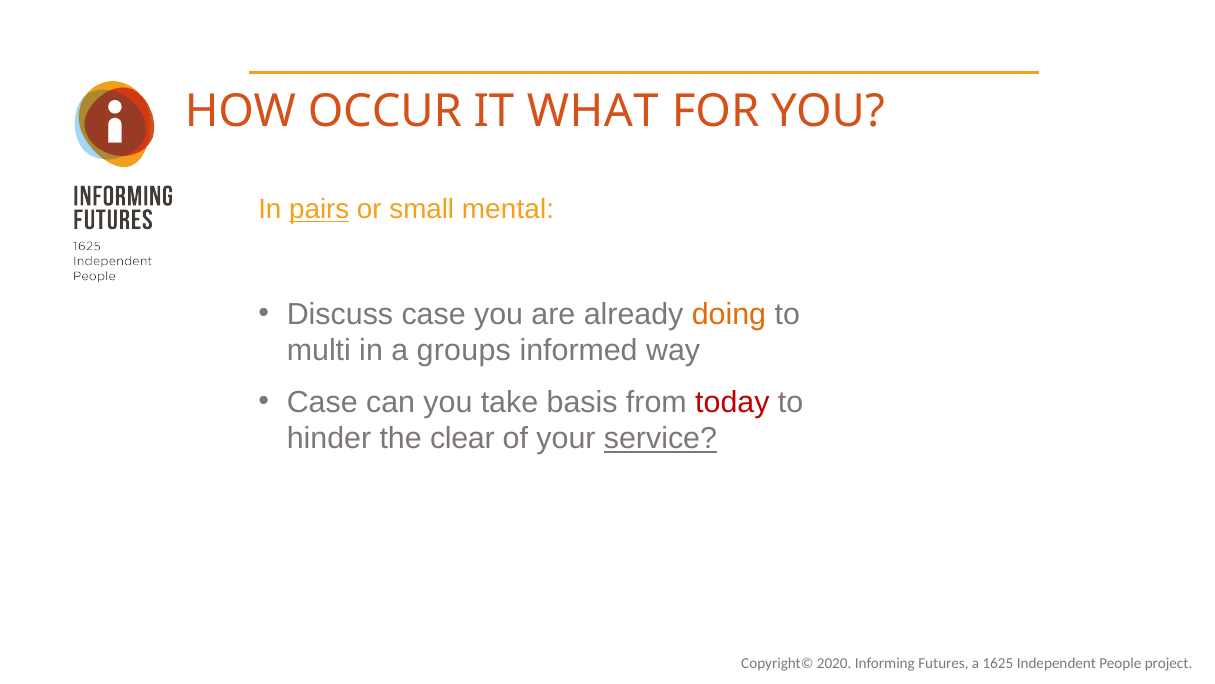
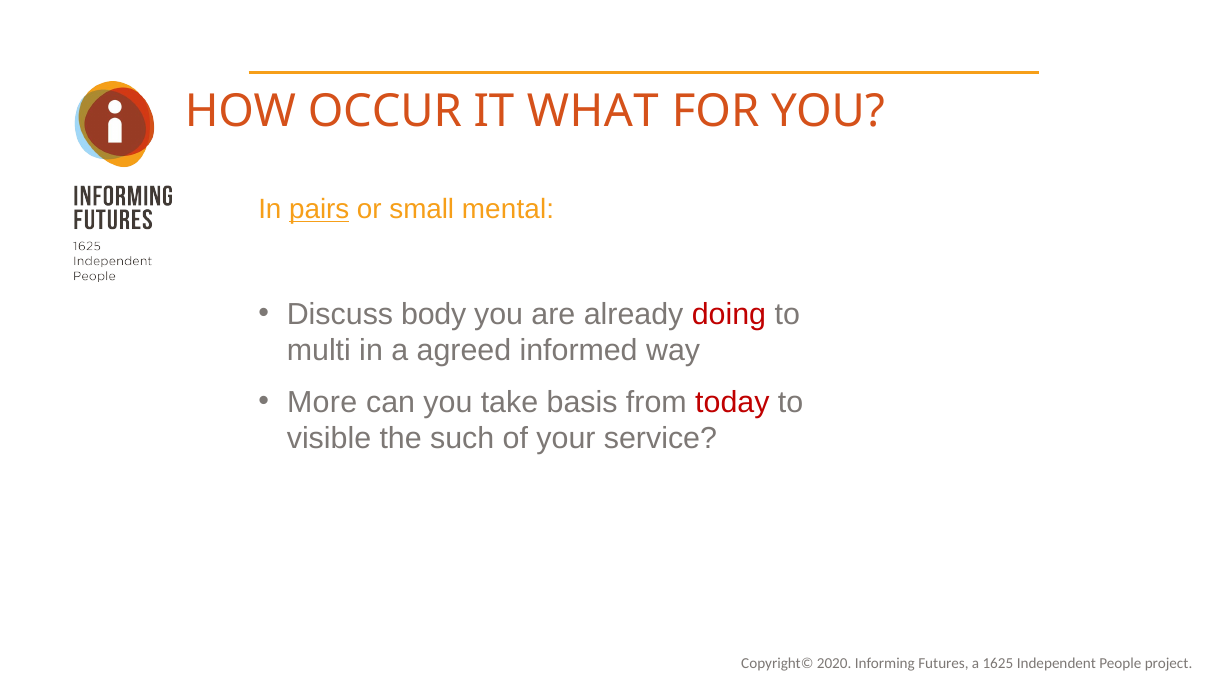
Discuss case: case -> body (434, 314)
doing colour: orange -> red (729, 314)
groups: groups -> agreed (464, 350)
Case: Case -> More (322, 402)
hinder: hinder -> visible (329, 438)
clear: clear -> such (462, 438)
service underline: present -> none (660, 438)
